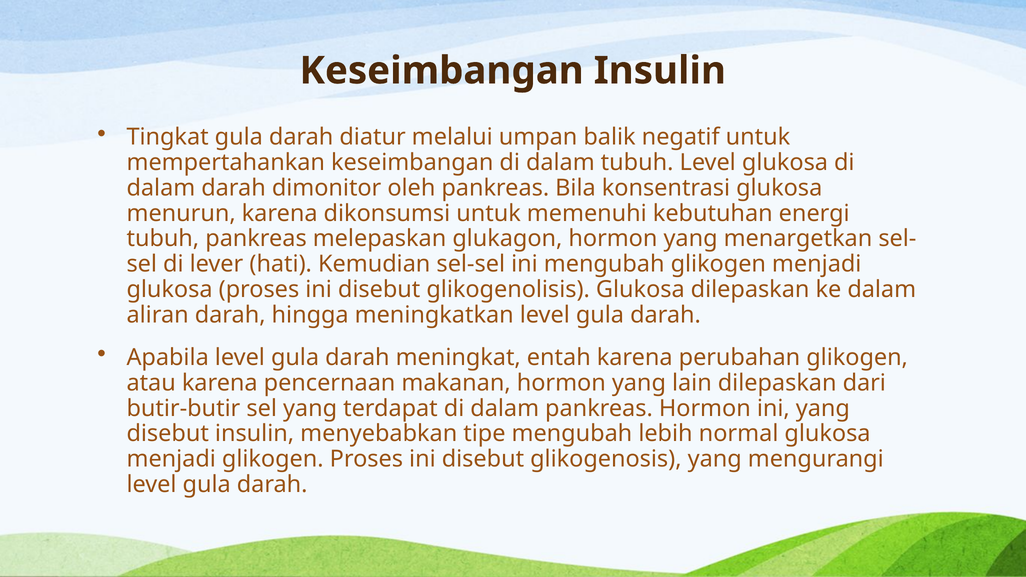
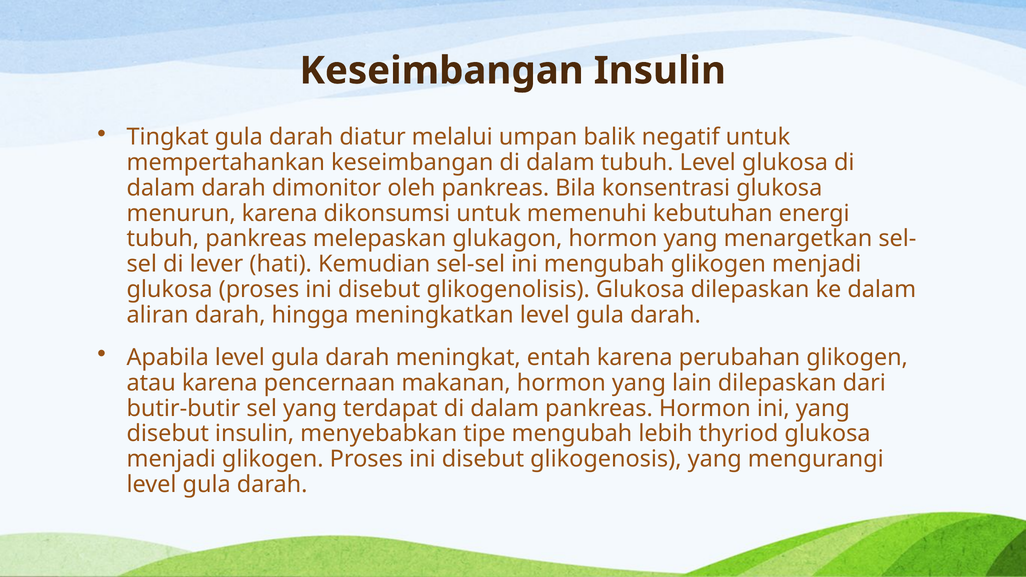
normal: normal -> thyriod (739, 434)
